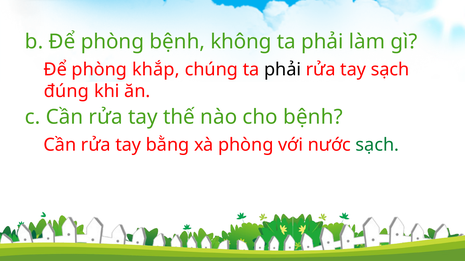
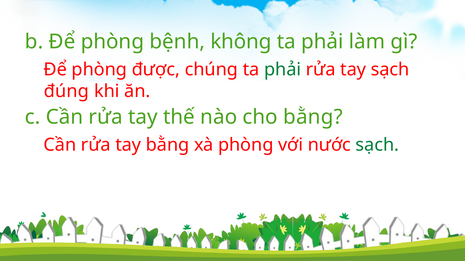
khắp: khắp -> được (156, 70)
phải colour: black -> green (283, 70)
cho bệnh: bệnh -> bằng (313, 117)
